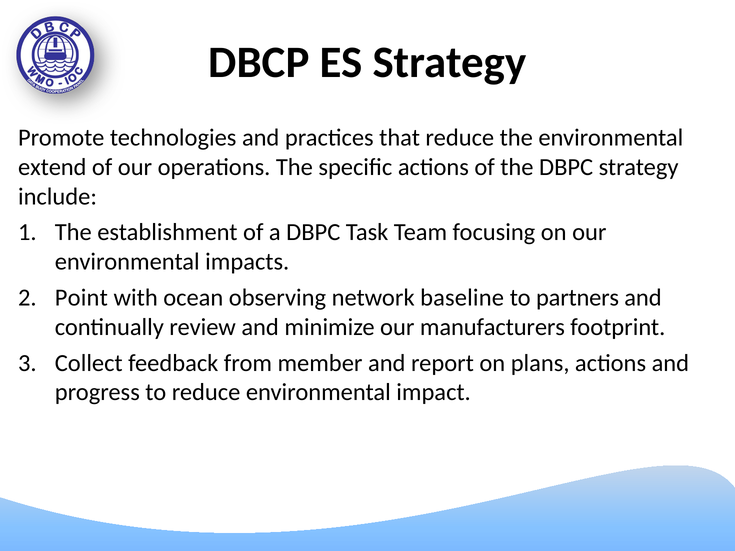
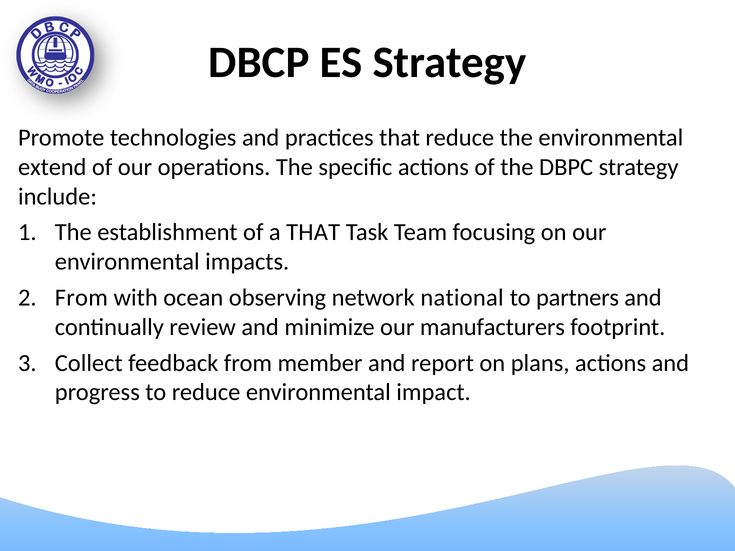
a DBPC: DBPC -> THAT (313, 232)
Point: Point -> From (81, 298)
baseline: baseline -> national (462, 298)
